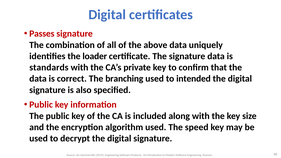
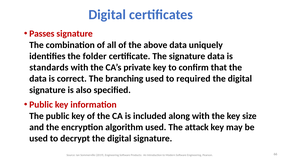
loader: loader -> folder (95, 56)
intended: intended -> required (193, 79)
speed: speed -> attack (197, 127)
